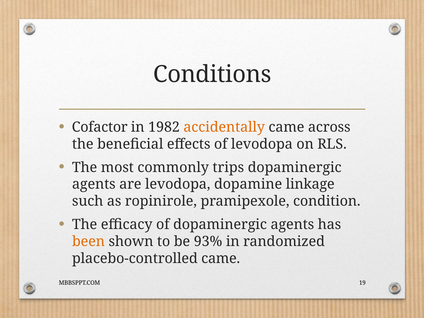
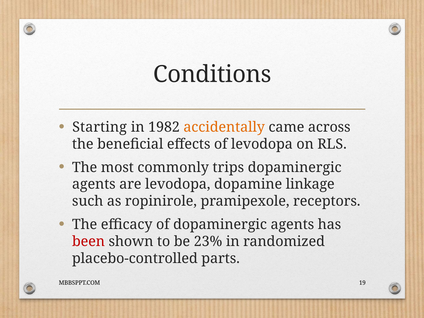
Cofactor: Cofactor -> Starting (100, 127)
condition: condition -> receptors (327, 201)
been colour: orange -> red (89, 242)
93%: 93% -> 23% (208, 242)
placebo-controlled came: came -> parts (221, 258)
